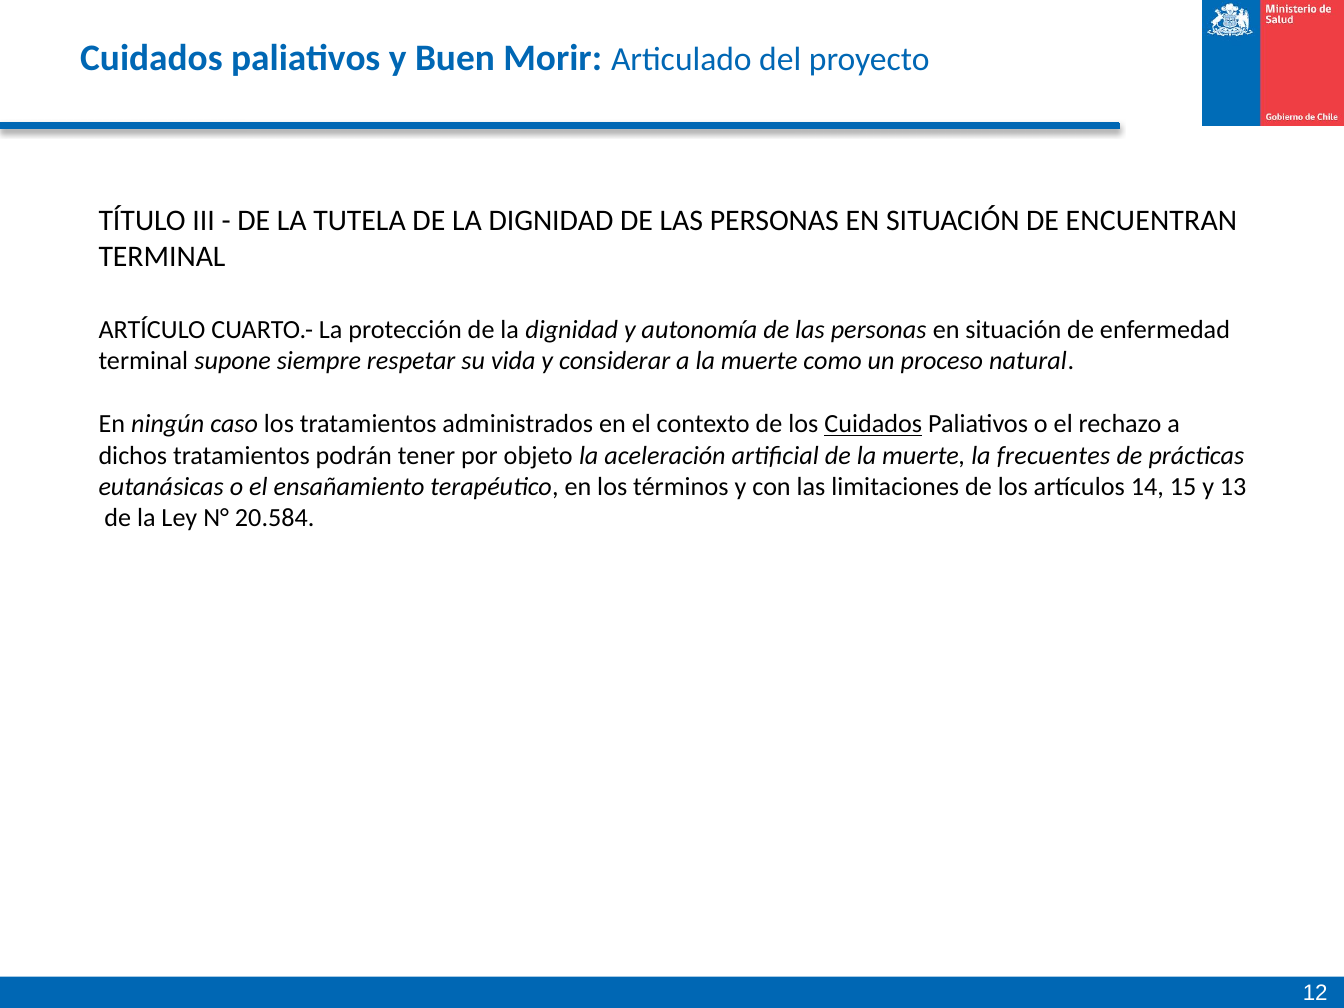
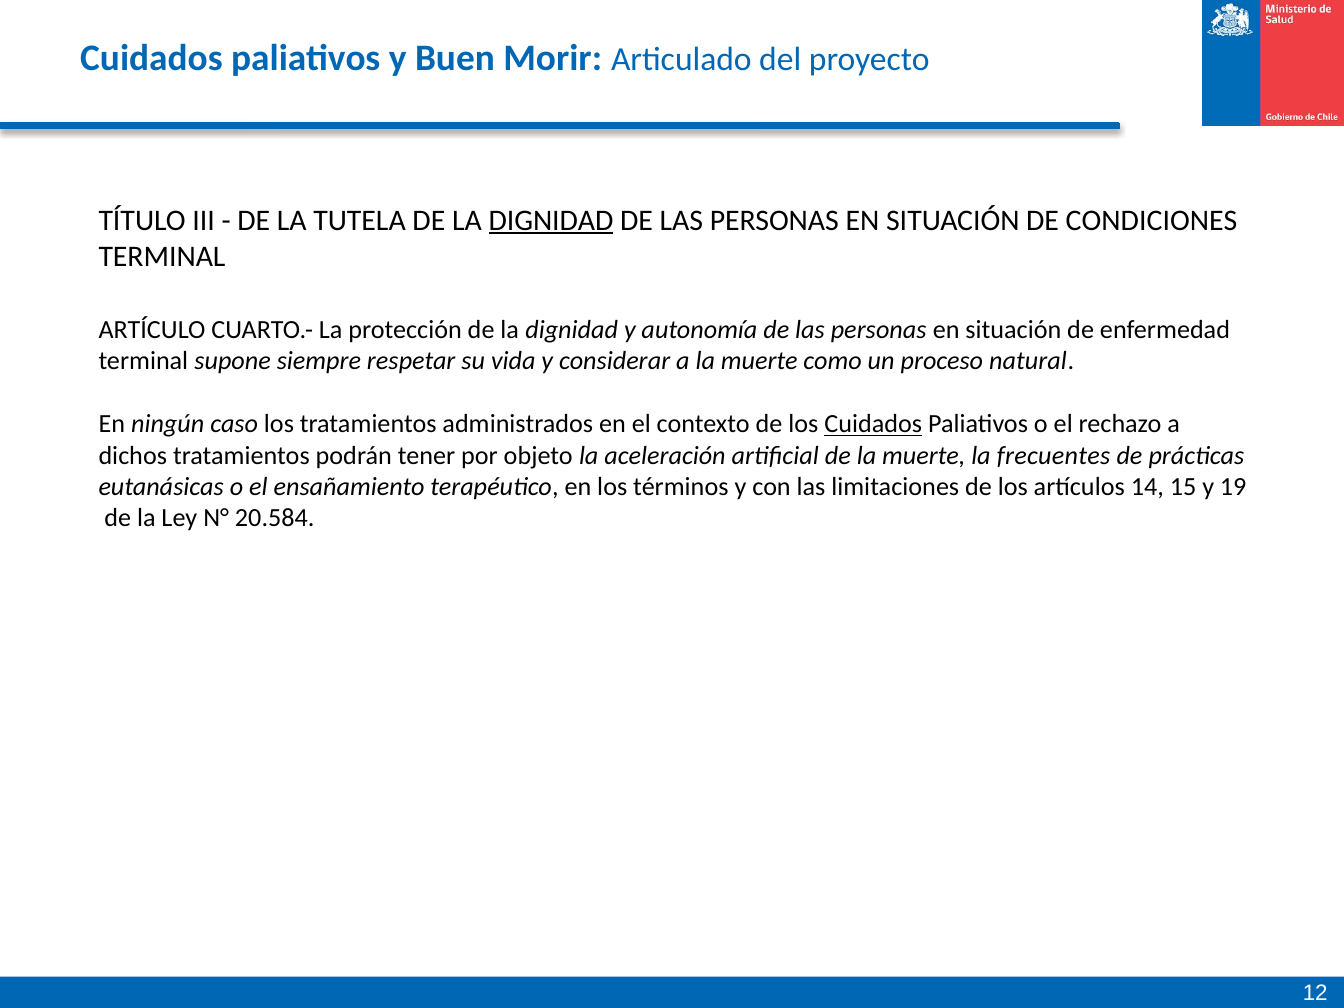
DIGNIDAD underline: none -> present (551, 220)
ENCUENTRAN: ENCUENTRAN -> CONDICIONES (1152, 220)
13: 13 -> 19 (1233, 487)
